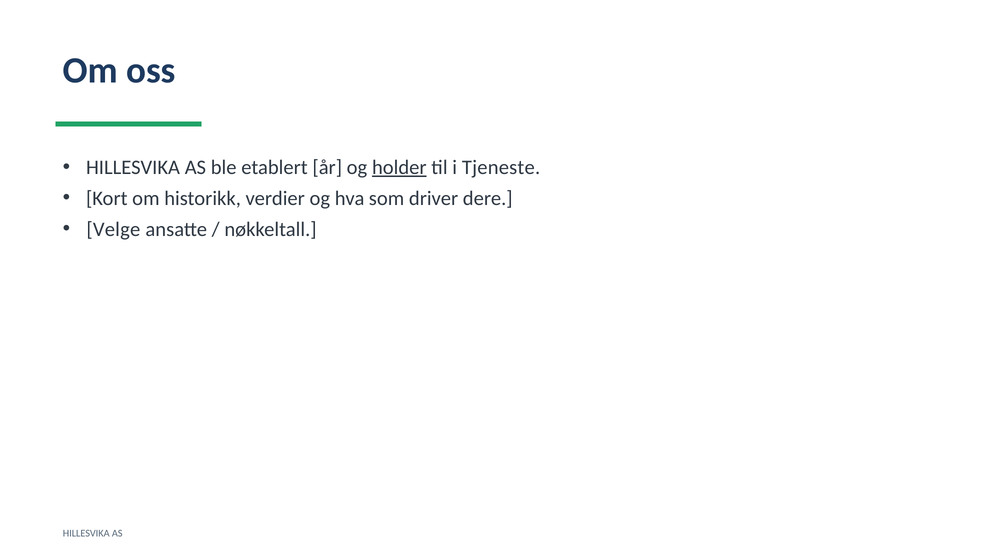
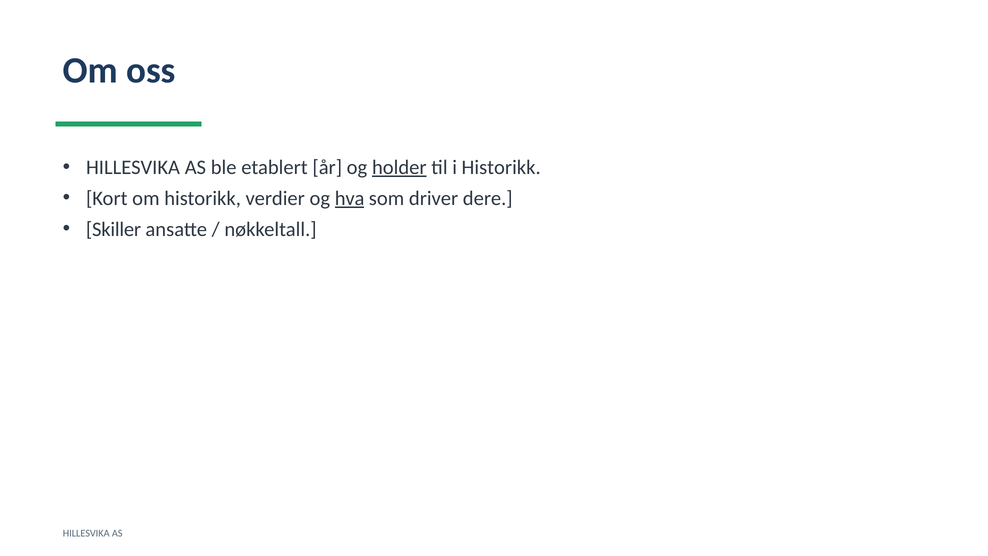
i Tjeneste: Tjeneste -> Historikk (501, 167)
hva underline: none -> present (350, 198)
Velge: Velge -> Skiller (114, 229)
